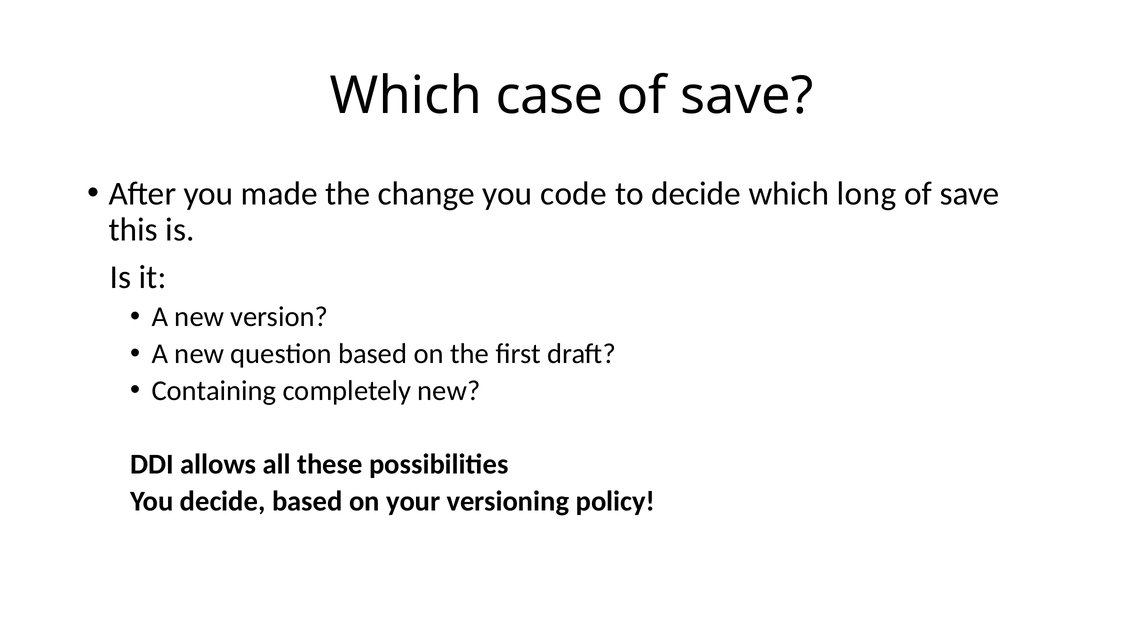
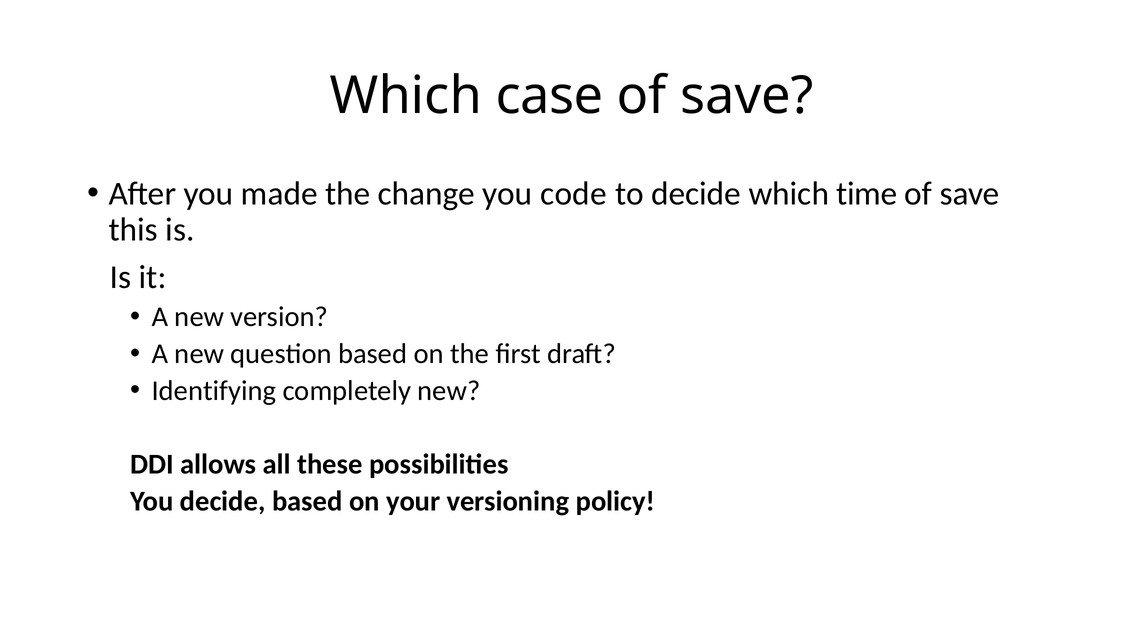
long: long -> time (867, 193)
Containing: Containing -> Identifying (214, 390)
